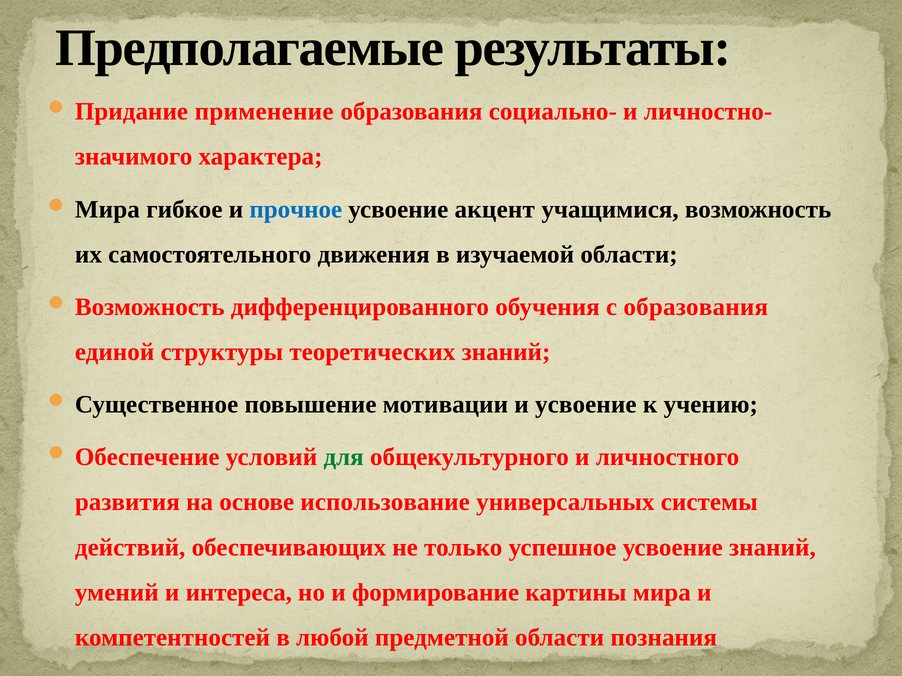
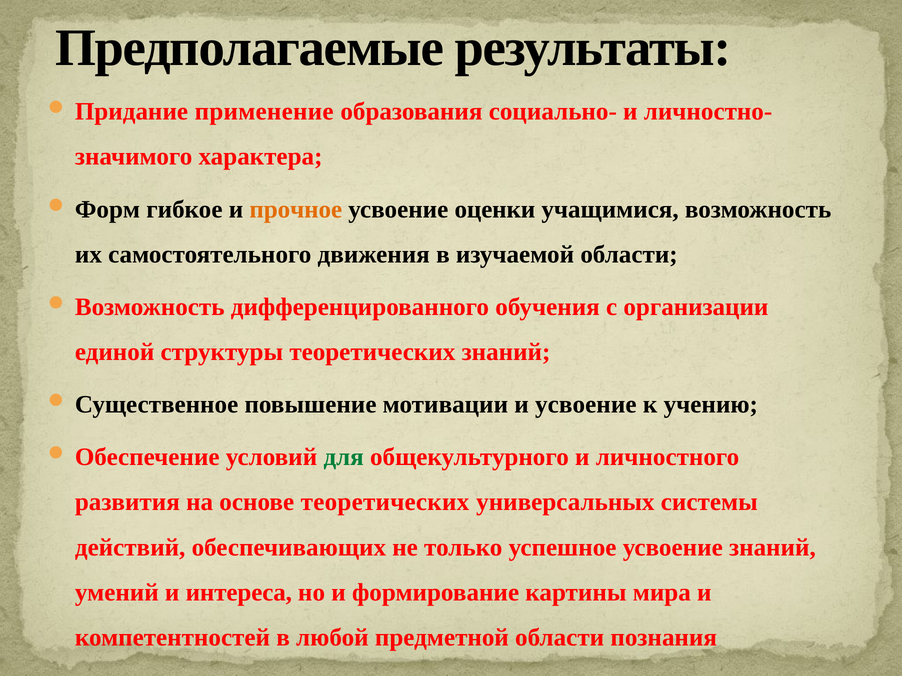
Мира: Мира -> Форм (107, 209)
прочное colour: blue -> orange (296, 209)
акцент: акцент -> оценки (495, 209)
с образования: образования -> организации (696, 307)
основе использование: использование -> теоретических (385, 503)
